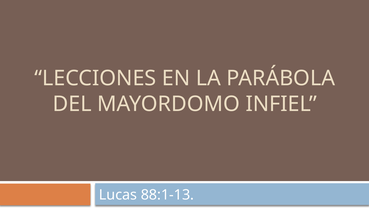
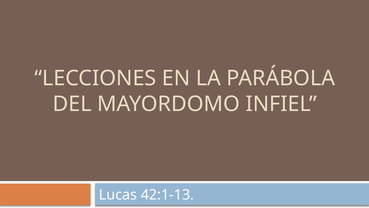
88:1-13: 88:1-13 -> 42:1-13 (167, 194)
